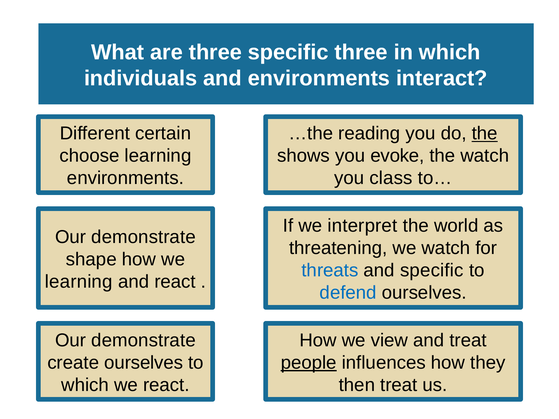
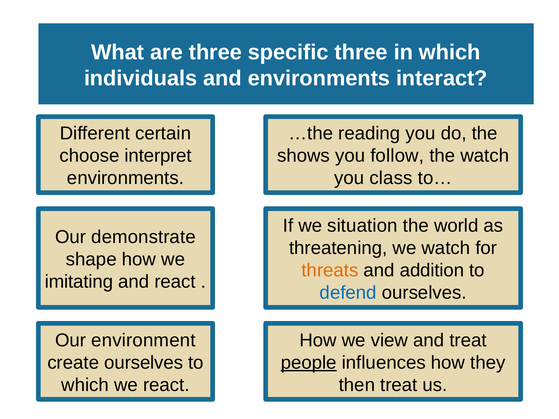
the underline: present -> none (485, 134)
choose learning: learning -> interpret (158, 156)
evoke: evoke -> follow (397, 156)
interpret: interpret -> situation (362, 226)
threats colour: blue -> orange (330, 271)
and specific: specific -> addition (432, 271)
learning: learning -> imitating (79, 282)
demonstrate: demonstrate -> environment (143, 341)
